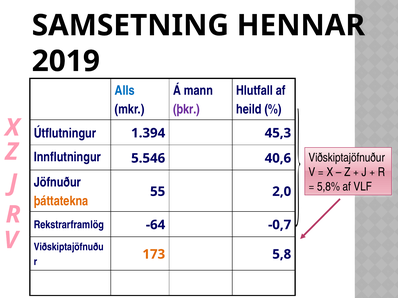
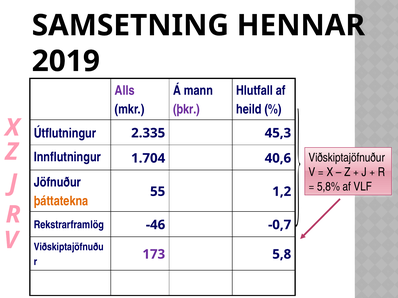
Alls colour: blue -> purple (125, 91)
1.394: 1.394 -> 2.335 (148, 133)
5.546: 5.546 -> 1.704 (148, 159)
2,0: 2,0 -> 1,2 (282, 192)
-64: -64 -> -46 (156, 225)
173 colour: orange -> purple (154, 255)
